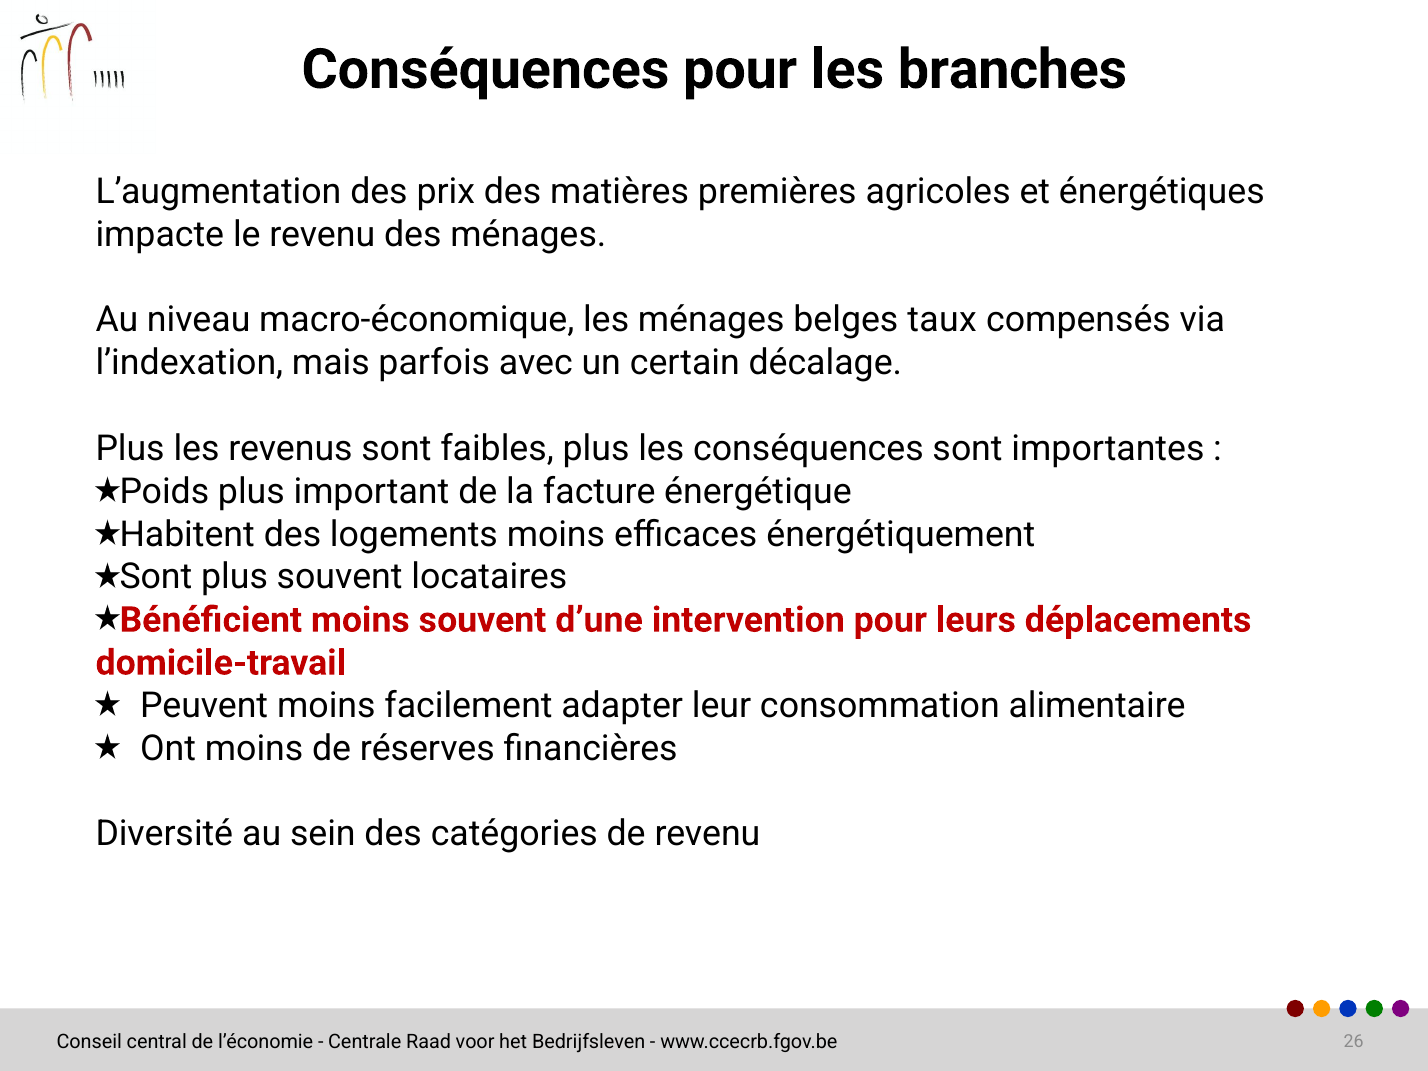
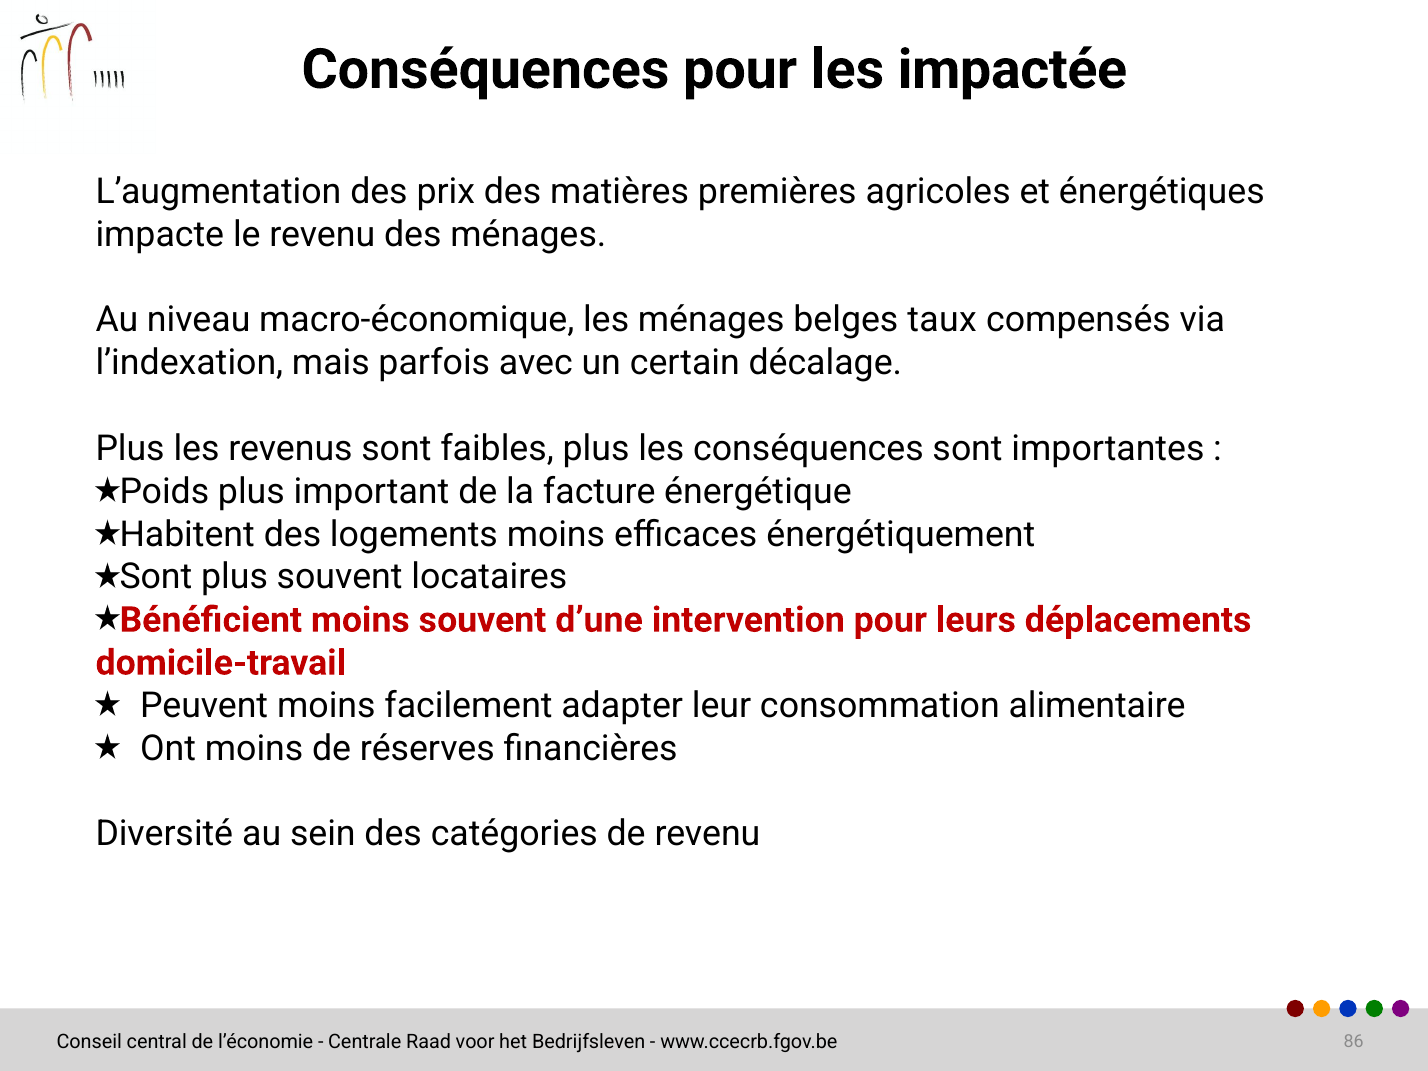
branches: branches -> impactée (1012, 70)
26: 26 -> 86 (1354, 1042)
